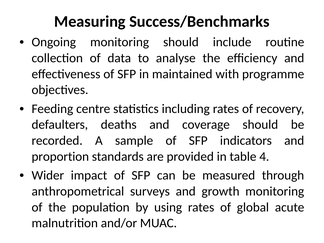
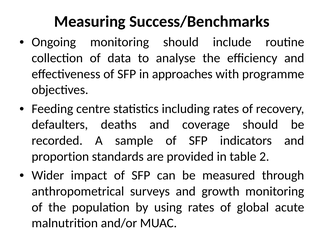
maintained: maintained -> approaches (182, 74)
4: 4 -> 2 (264, 157)
